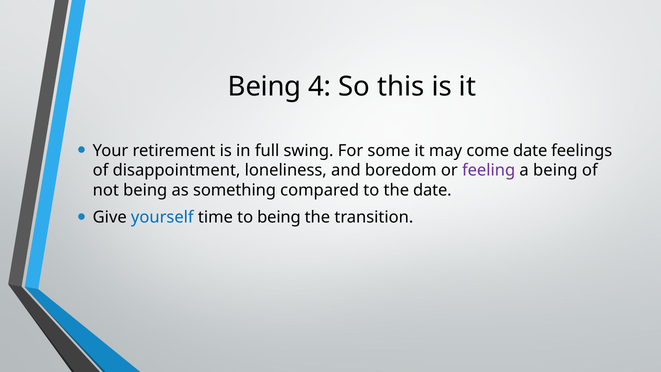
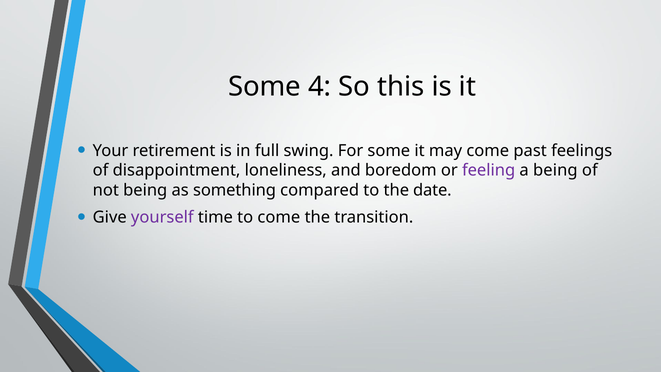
Being: Being -> Some (265, 87)
come date: date -> past (530, 150)
yourself colour: blue -> purple (162, 217)
to being: being -> come (279, 217)
